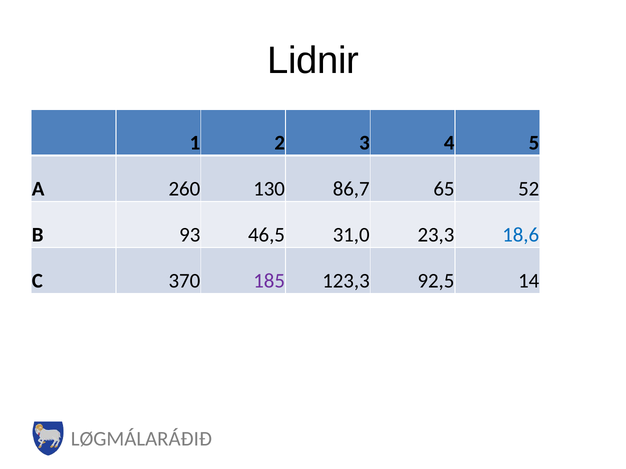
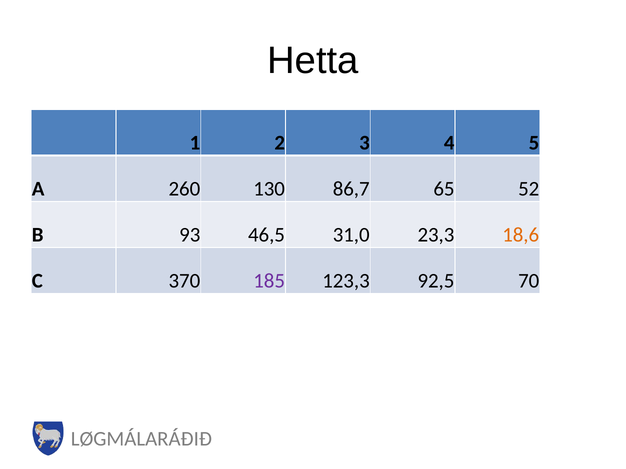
Lidnir: Lidnir -> Hetta (313, 61)
18,6 colour: blue -> orange (521, 235)
14: 14 -> 70 (529, 281)
